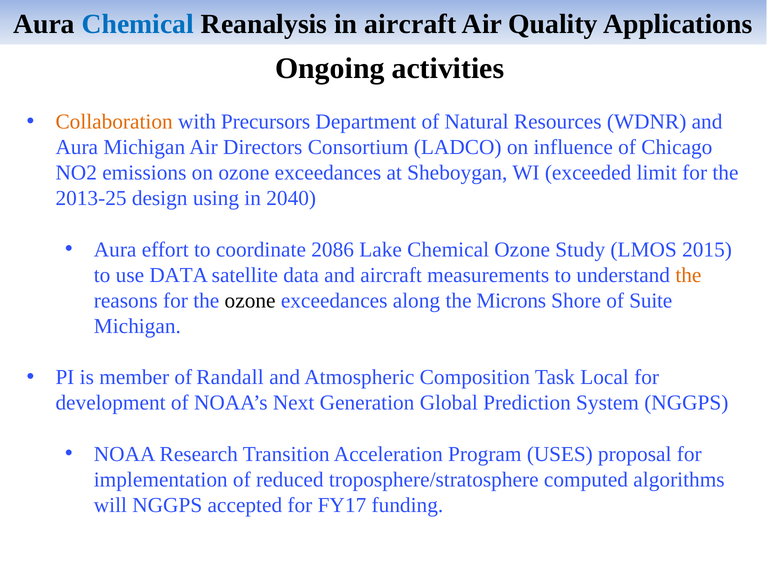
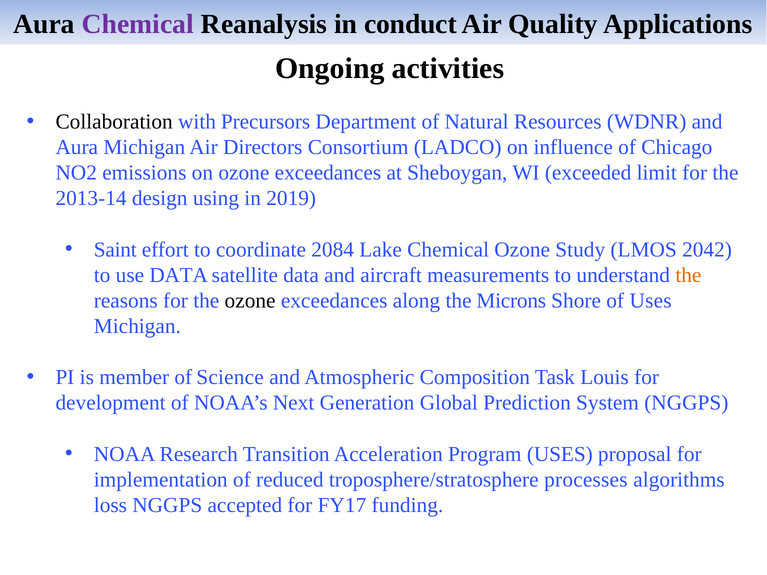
Chemical colour: blue -> purple (138, 24)
in aircraft: aircraft -> conduct (410, 24)
Collaboration colour: orange -> black (114, 122)
2013-25: 2013-25 -> 2013-14 (91, 198)
2040: 2040 -> 2019 (291, 198)
Aura: Aura -> Saint (115, 250)
2086: 2086 -> 2084 (333, 250)
2015: 2015 -> 2042 (707, 250)
of Suite: Suite -> Uses (651, 301)
Randall: Randall -> Science (230, 378)
Local: Local -> Louis (605, 378)
computed: computed -> processes (586, 480)
will: will -> loss (110, 505)
